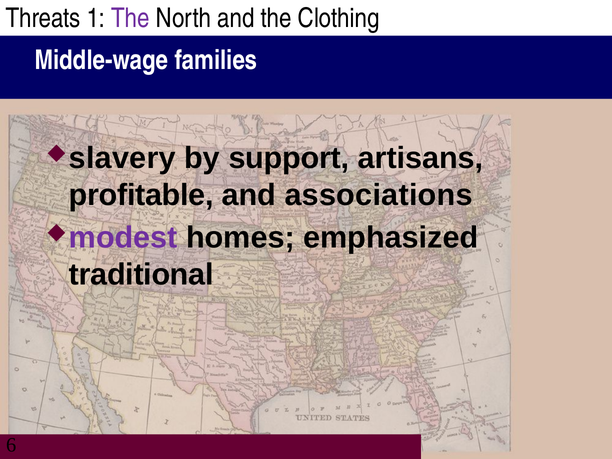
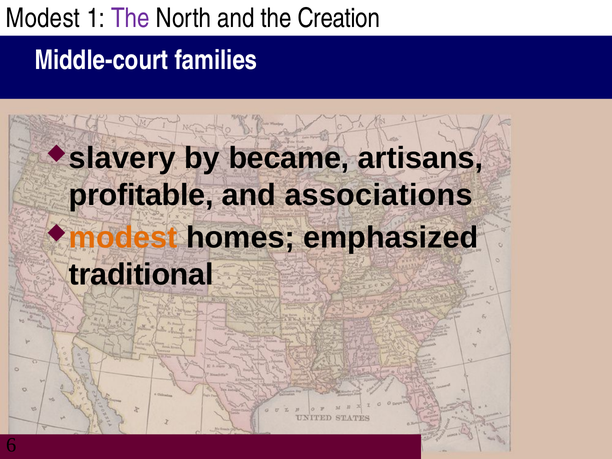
Threats: Threats -> Modest (43, 18)
Clothing: Clothing -> Creation (339, 18)
Middle-wage: Middle-wage -> Middle-court (101, 60)
support: support -> became (289, 158)
modest colour: purple -> orange (123, 238)
